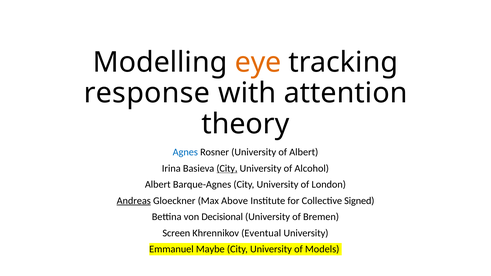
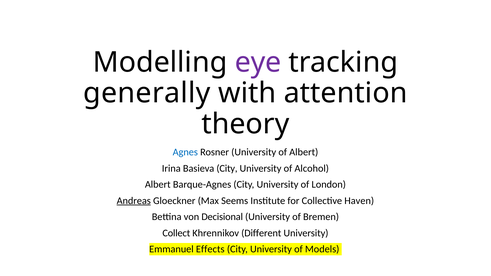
eye colour: orange -> purple (258, 62)
response: response -> generally (147, 93)
City underline: present -> none (227, 169)
Above: Above -> Seems (235, 201)
Signed: Signed -> Haven (359, 201)
Screen: Screen -> Collect (176, 233)
Eventual: Eventual -> Different (261, 233)
Maybe: Maybe -> Effects (210, 249)
